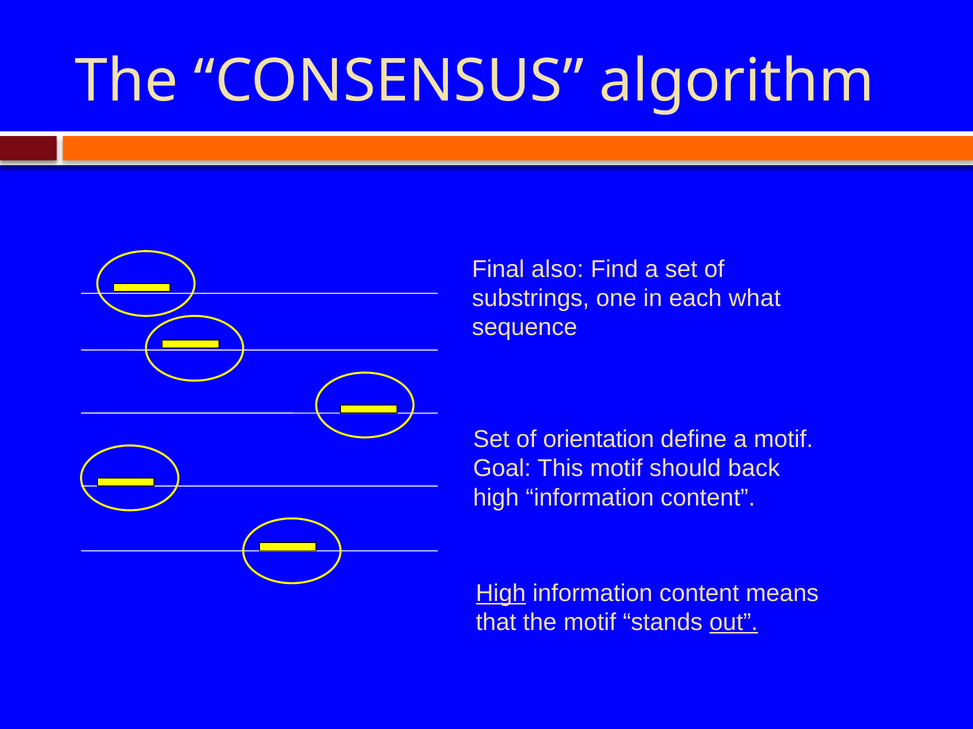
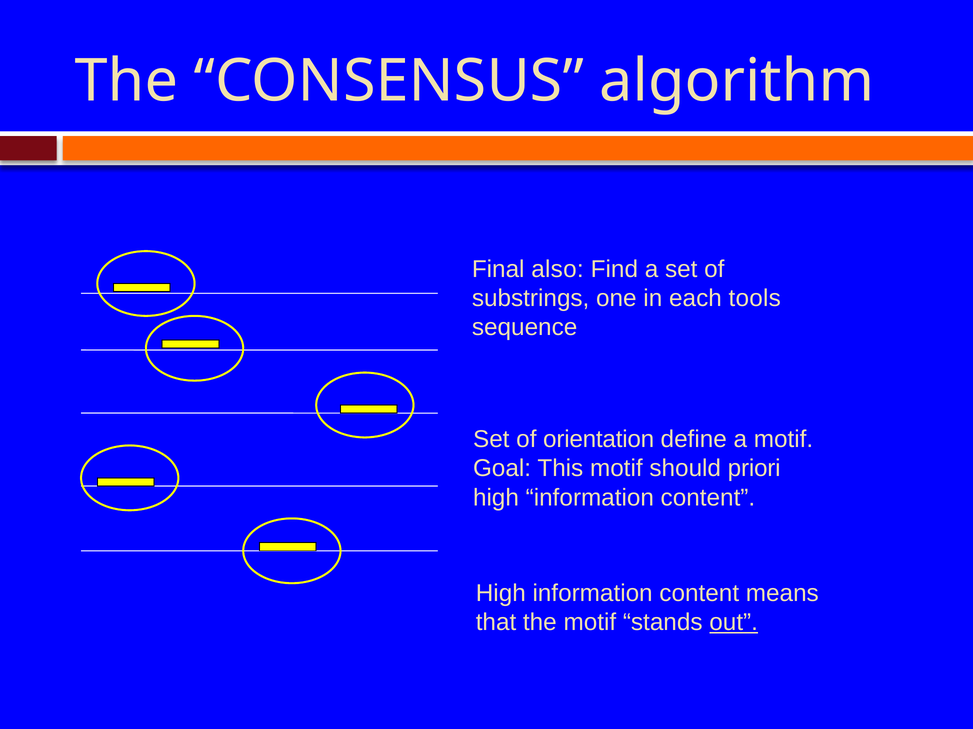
what: what -> tools (755, 299)
back: back -> priori (754, 469)
High underline: present -> none (501, 594)
